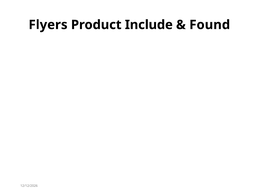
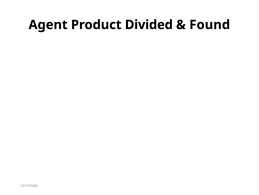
Flyers: Flyers -> Agent (48, 25)
Include: Include -> Divided (149, 25)
